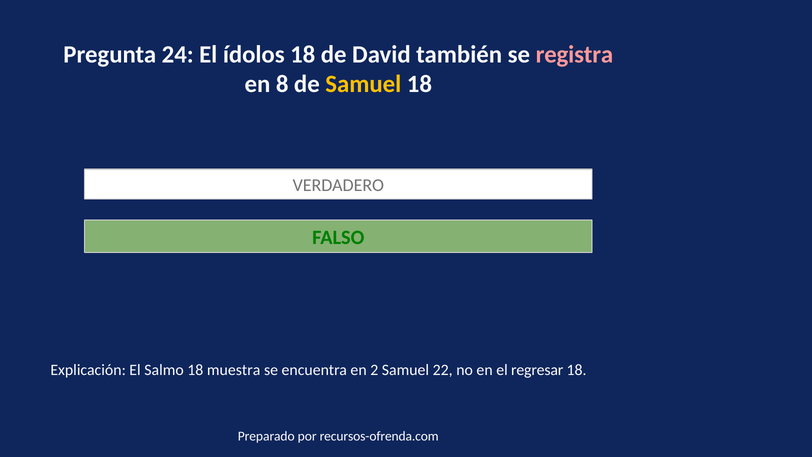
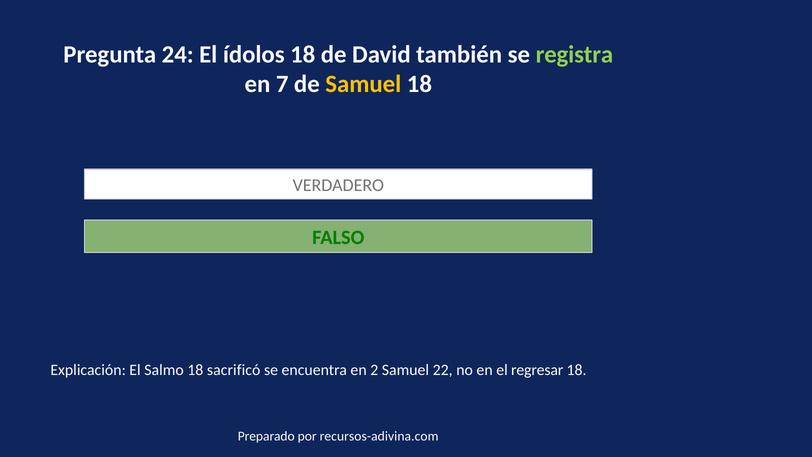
registra colour: pink -> light green (574, 54)
8: 8 -> 7 (282, 84)
muestra: muestra -> sacrificó (234, 370)
recursos-ofrenda.com: recursos-ofrenda.com -> recursos-adivina.com (379, 436)
